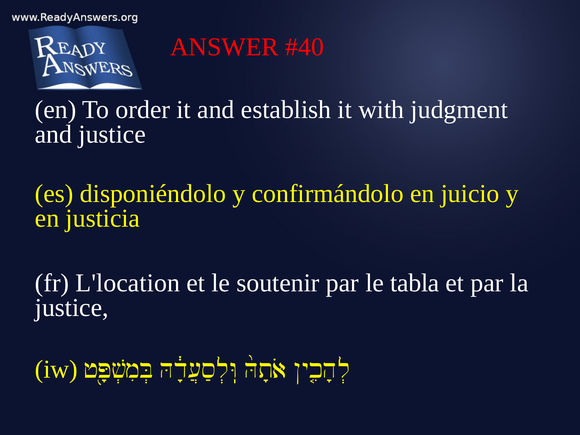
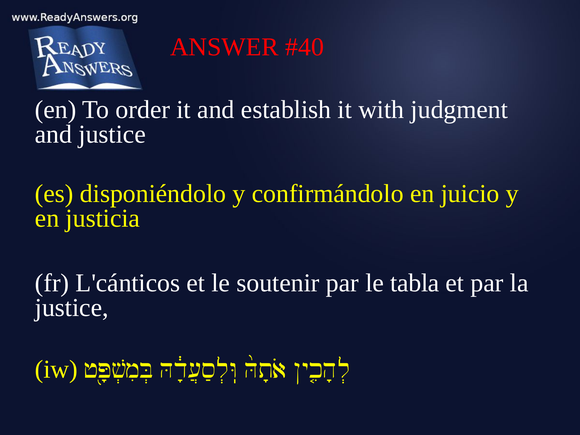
L'location: L'location -> L'cánticos (128, 283)
